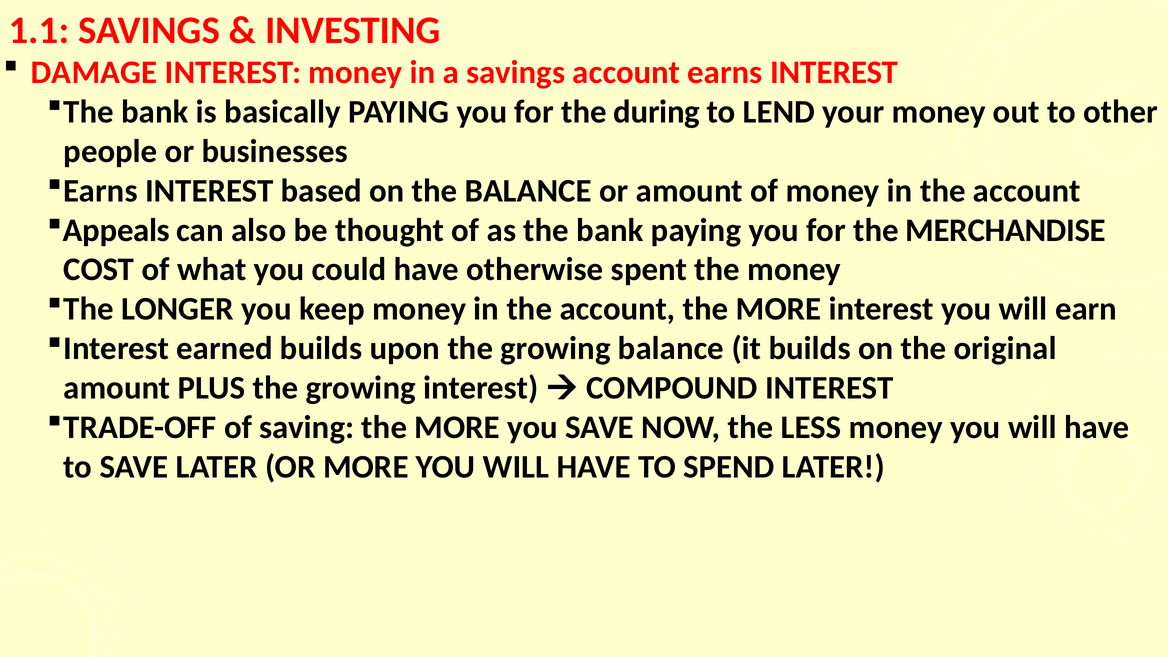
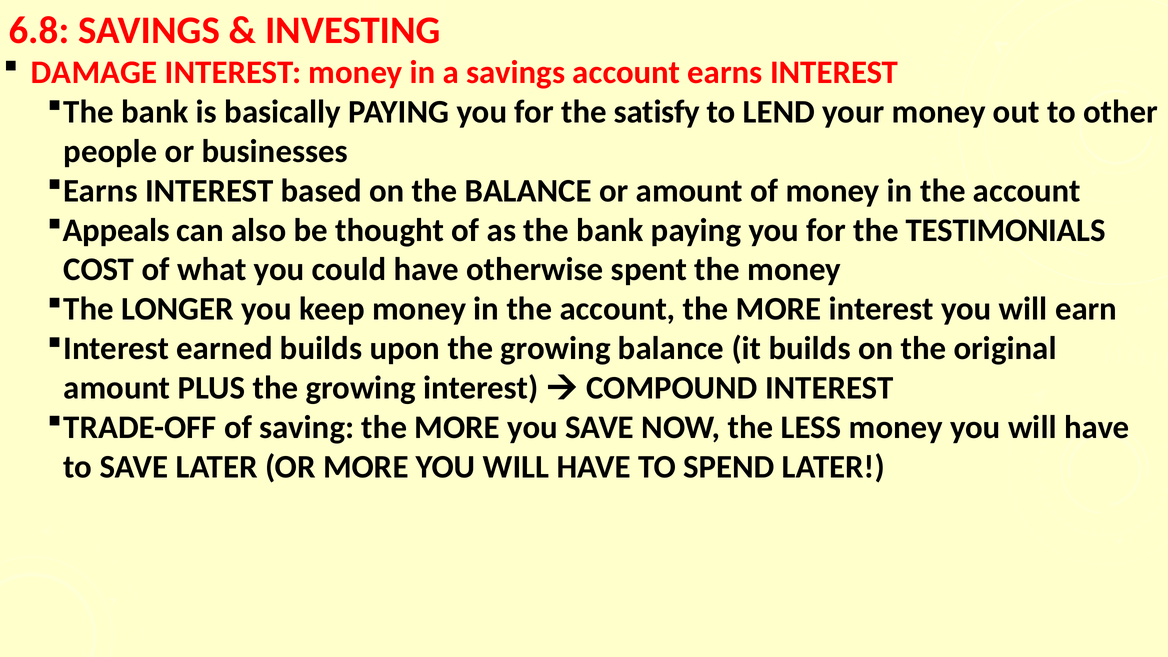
1.1: 1.1 -> 6.8 (39, 30)
during: during -> satisfy (657, 112)
MERCHANDISE: MERCHANDISE -> TESTIMONIALS (1006, 230)
